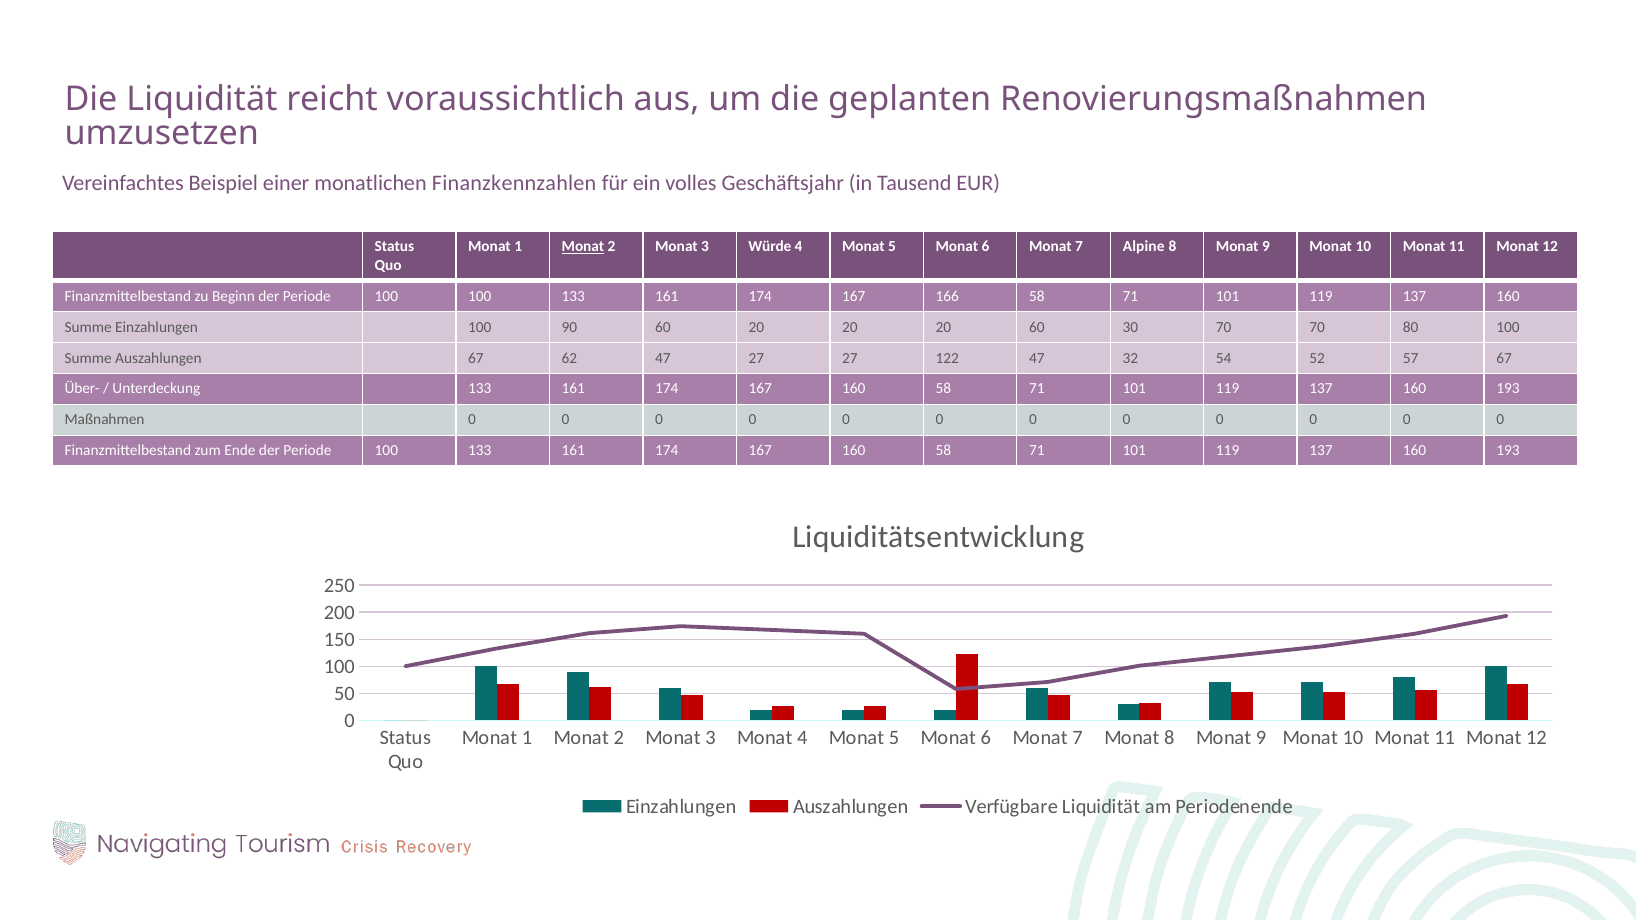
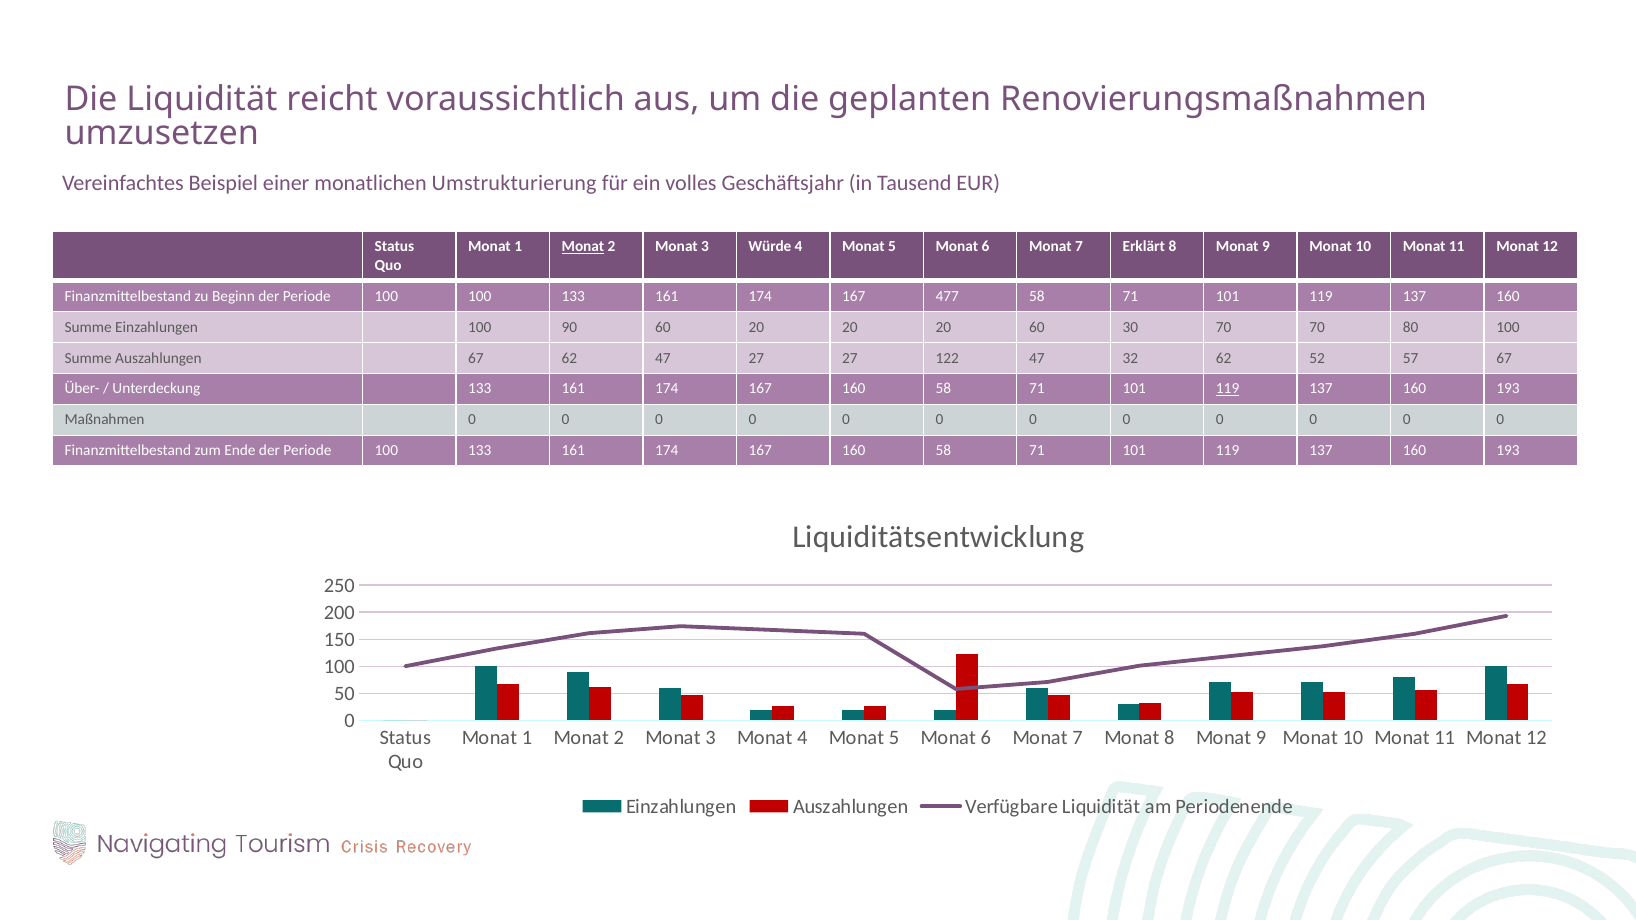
Finanzkennzahlen: Finanzkennzahlen -> Umstrukturierung (514, 184)
Alpine: Alpine -> Erklärt (1144, 247)
166: 166 -> 477 (947, 296)
32 54: 54 -> 62 (1224, 358)
119 underline: none -> present (1228, 389)
